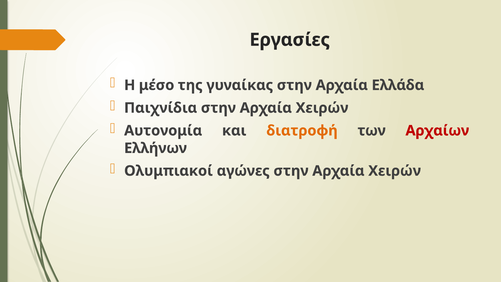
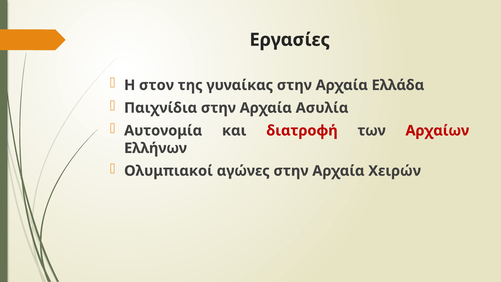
μέσο: μέσο -> στον (156, 85)
Παιχνίδια στην Αρχαία Χειρών: Χειρών -> Ασυλία (322, 108)
διατροφή colour: orange -> red (302, 131)
